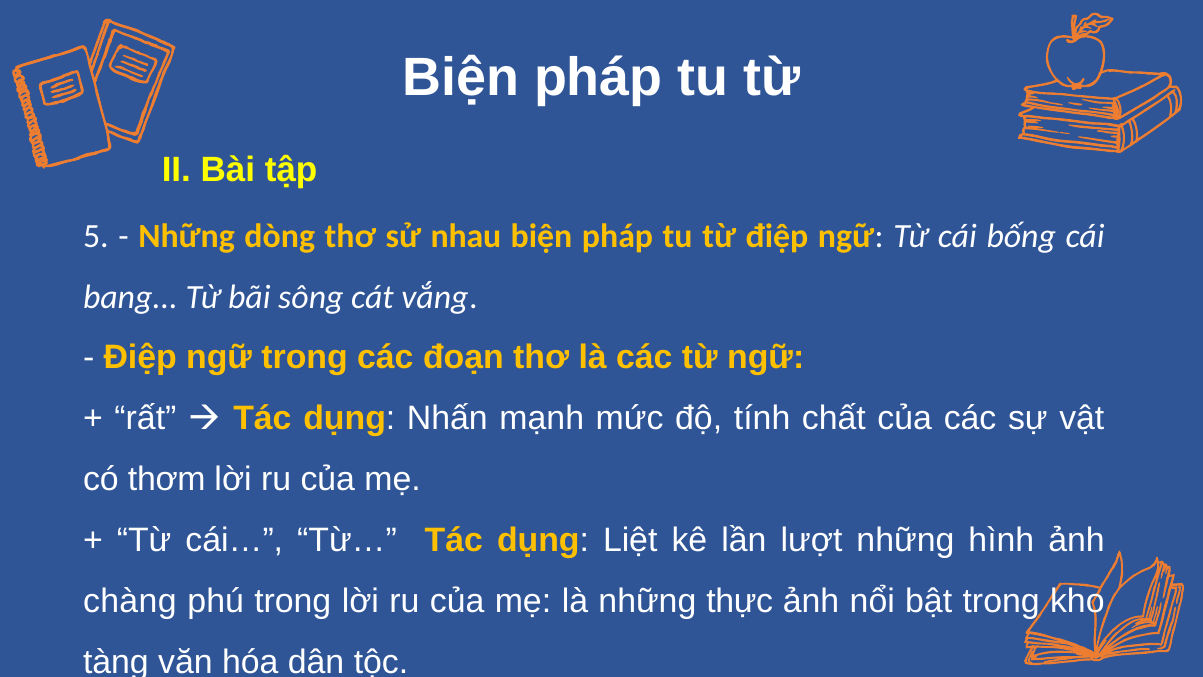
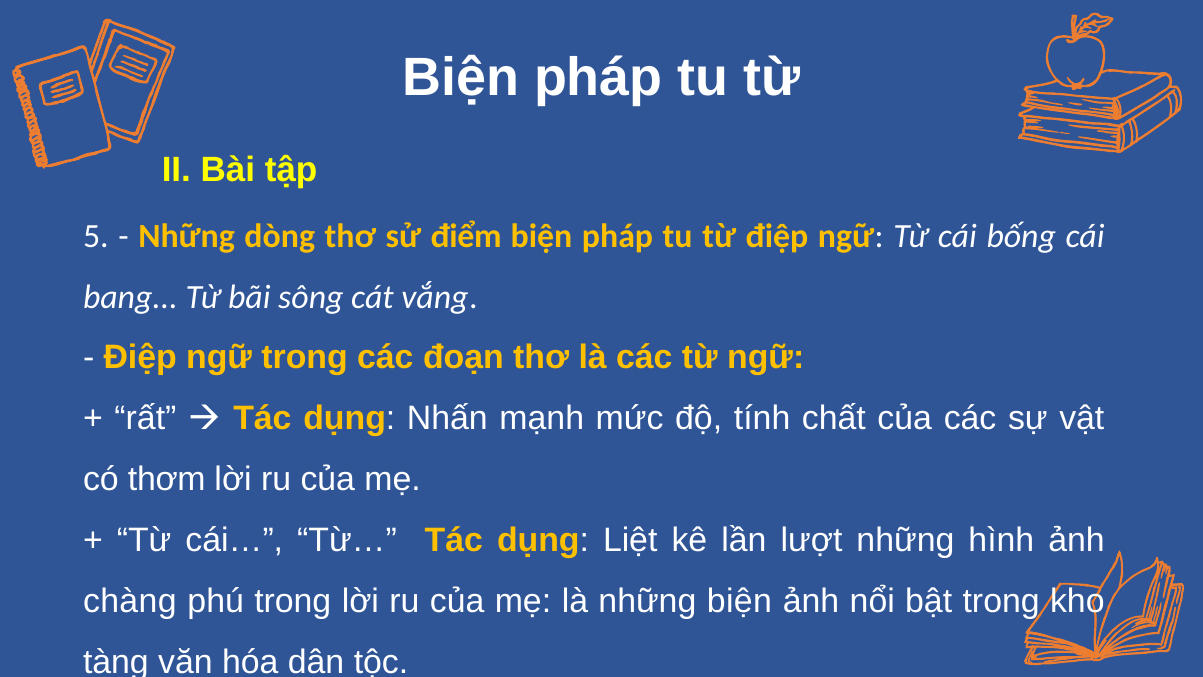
nhau: nhau -> điểm (466, 236)
những thực: thực -> biện (739, 601)
